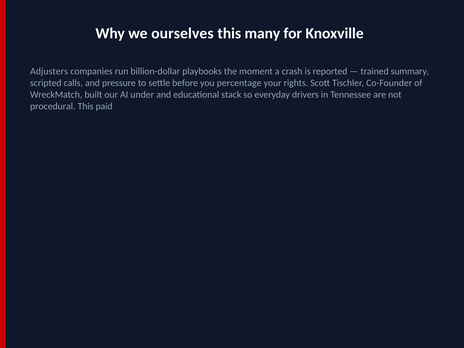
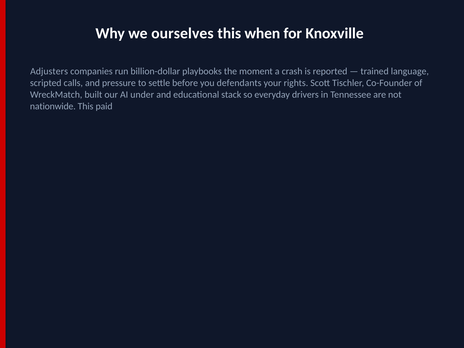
many: many -> when (262, 34)
summary: summary -> language (410, 71)
percentage: percentage -> defendants (239, 83)
procedural: procedural -> nationwide (53, 106)
